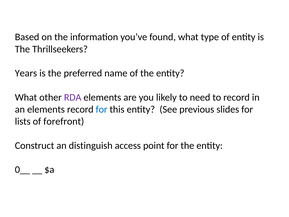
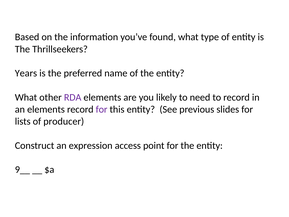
for colour: blue -> purple (102, 109)
forefront: forefront -> producer (64, 121)
distinguish: distinguish -> expression (91, 145)
0__: 0__ -> 9__ (22, 169)
